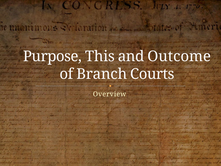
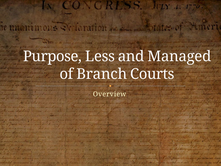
This: This -> Less (100, 56)
Outcome: Outcome -> Managed (179, 56)
